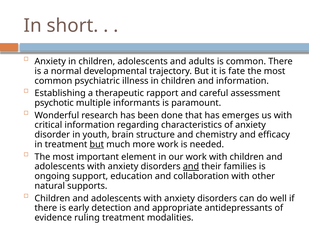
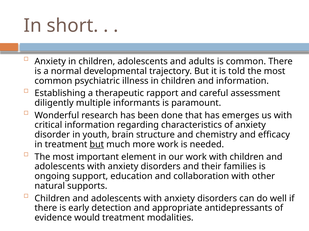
fate: fate -> told (237, 71)
psychotic: psychotic -> diligently (54, 103)
and underline: present -> none (191, 167)
ruling: ruling -> would (87, 218)
